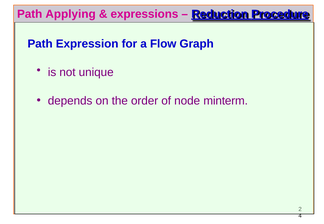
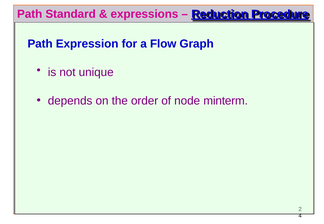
Applying: Applying -> Standard (71, 14)
